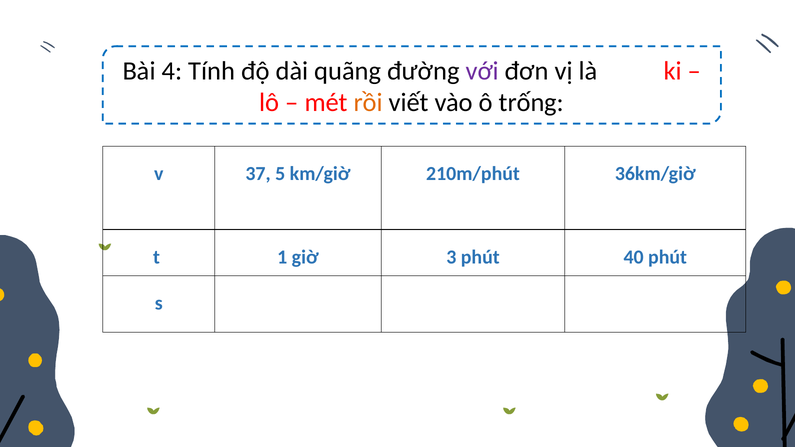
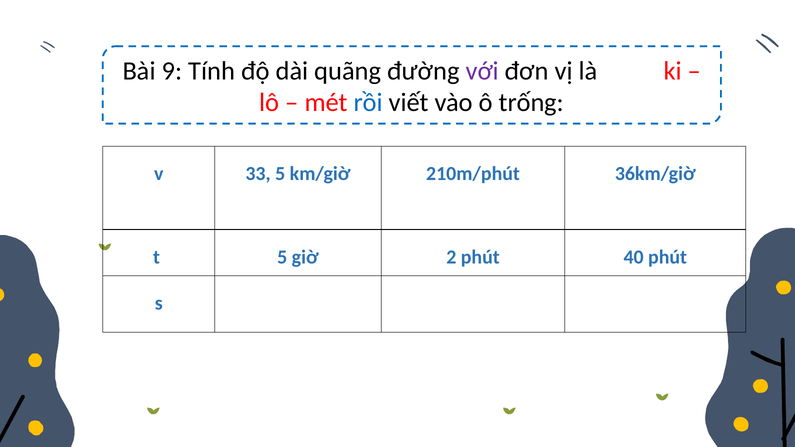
4: 4 -> 9 (172, 71)
rồi colour: orange -> blue (368, 103)
37: 37 -> 33 (258, 174)
t 1: 1 -> 5 (282, 257)
3: 3 -> 2 (451, 257)
